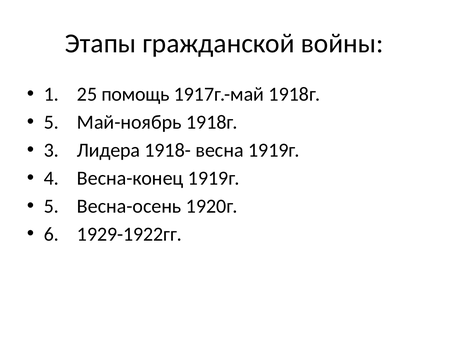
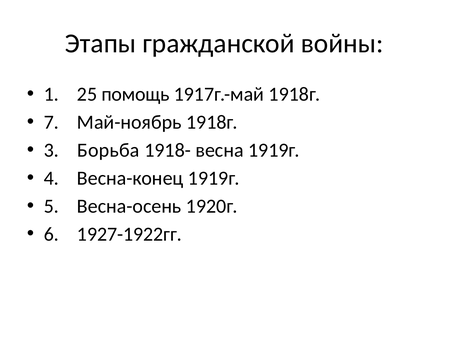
5: 5 -> 7 (51, 122)
Лидера: Лидера -> Борьба (108, 150)
1929-1922гг: 1929-1922гг -> 1927-1922гг (129, 234)
